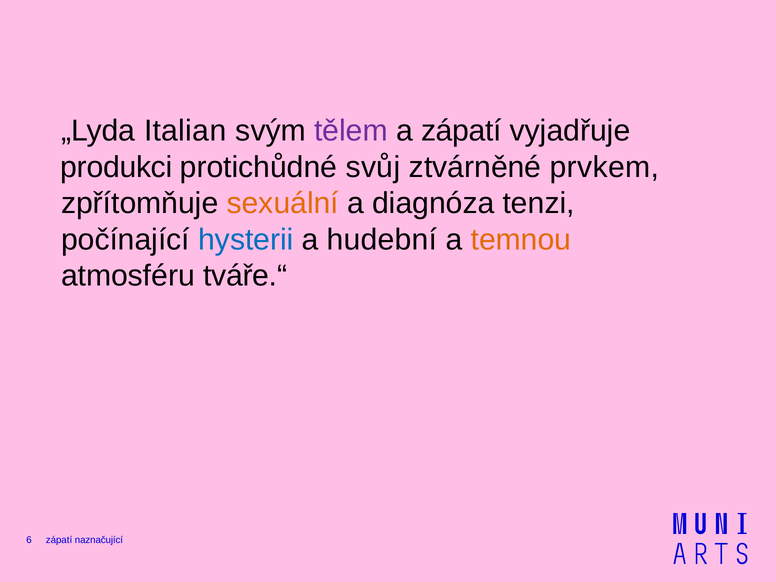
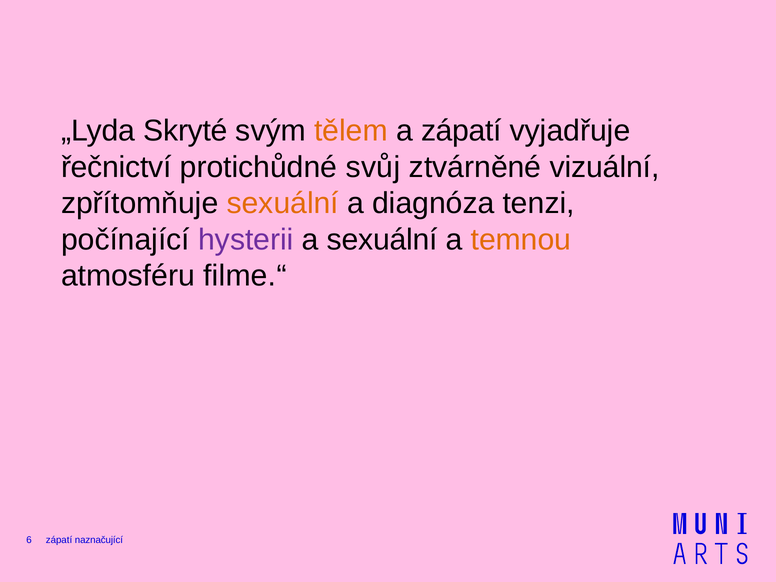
Italian: Italian -> Skryté (185, 131)
tělem colour: purple -> orange (351, 131)
produkci: produkci -> řečnictví (116, 167)
prvkem: prvkem -> vizuální (605, 167)
hysterii colour: blue -> purple (246, 240)
a hudební: hudební -> sexuální (382, 240)
tváře.“: tváře.“ -> filme.“ (245, 276)
